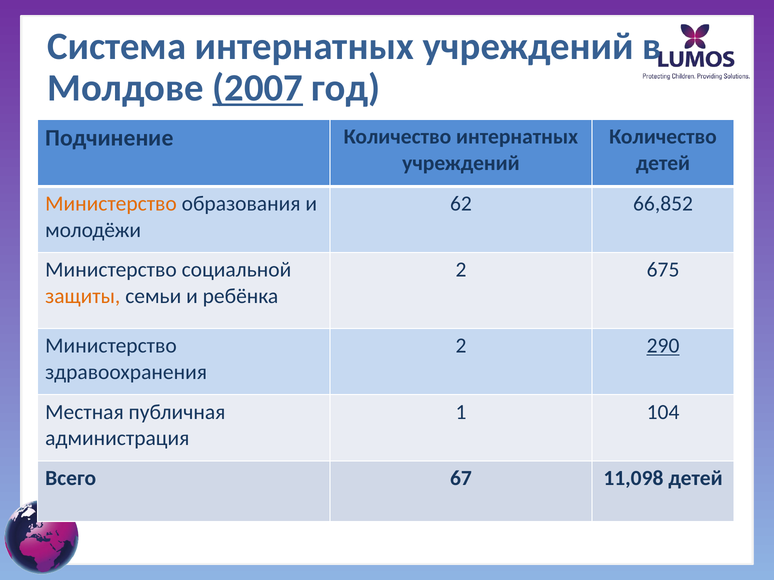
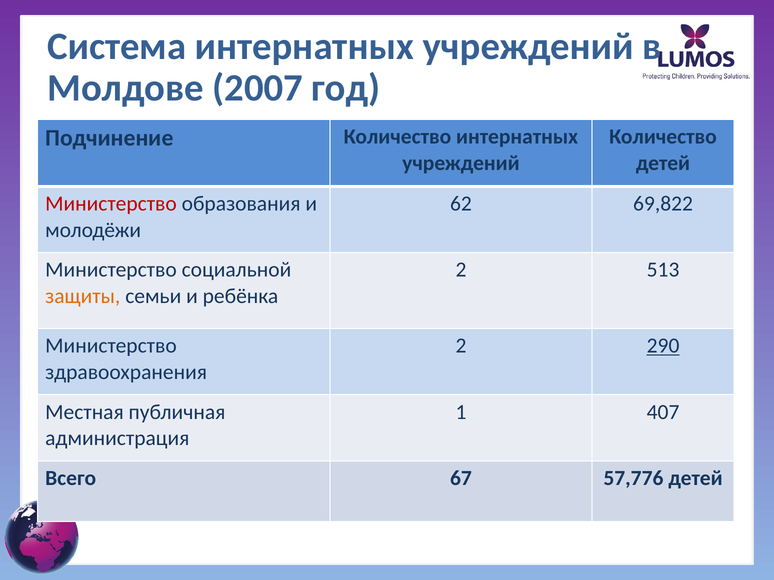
2007 underline: present -> none (258, 88)
Министерство colour: orange -> red (111, 204)
66,852: 66,852 -> 69,822 (663, 204)
675: 675 -> 513 (663, 270)
104: 104 -> 407 (663, 412)
11,098: 11,098 -> 57,776 (633, 479)
